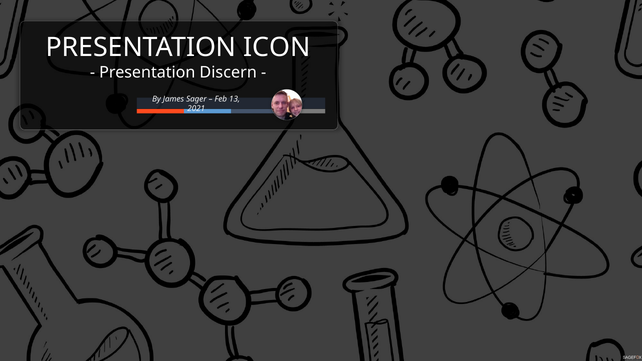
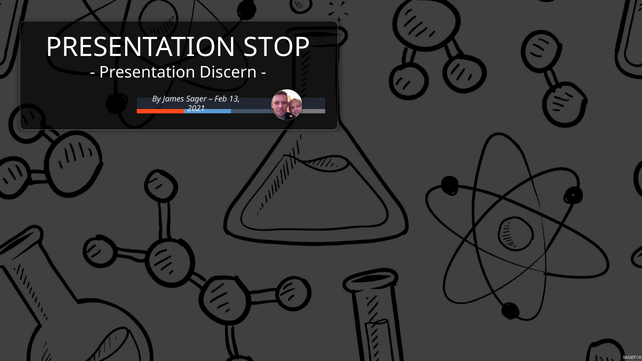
ICON: ICON -> STOP (277, 47)
